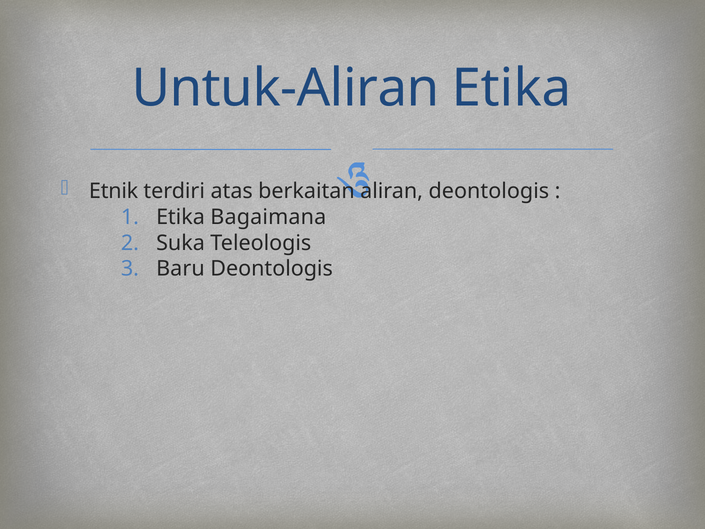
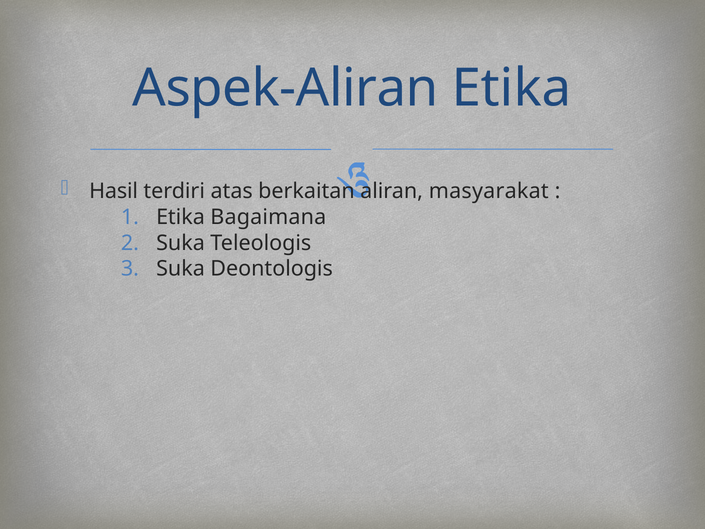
Untuk-Aliran: Untuk-Aliran -> Aspek-Aliran (285, 88)
Etnik: Etnik -> Hasil (114, 191)
aliran deontologis: deontologis -> masyarakat (489, 191)
Baru: Baru -> Suka (180, 269)
